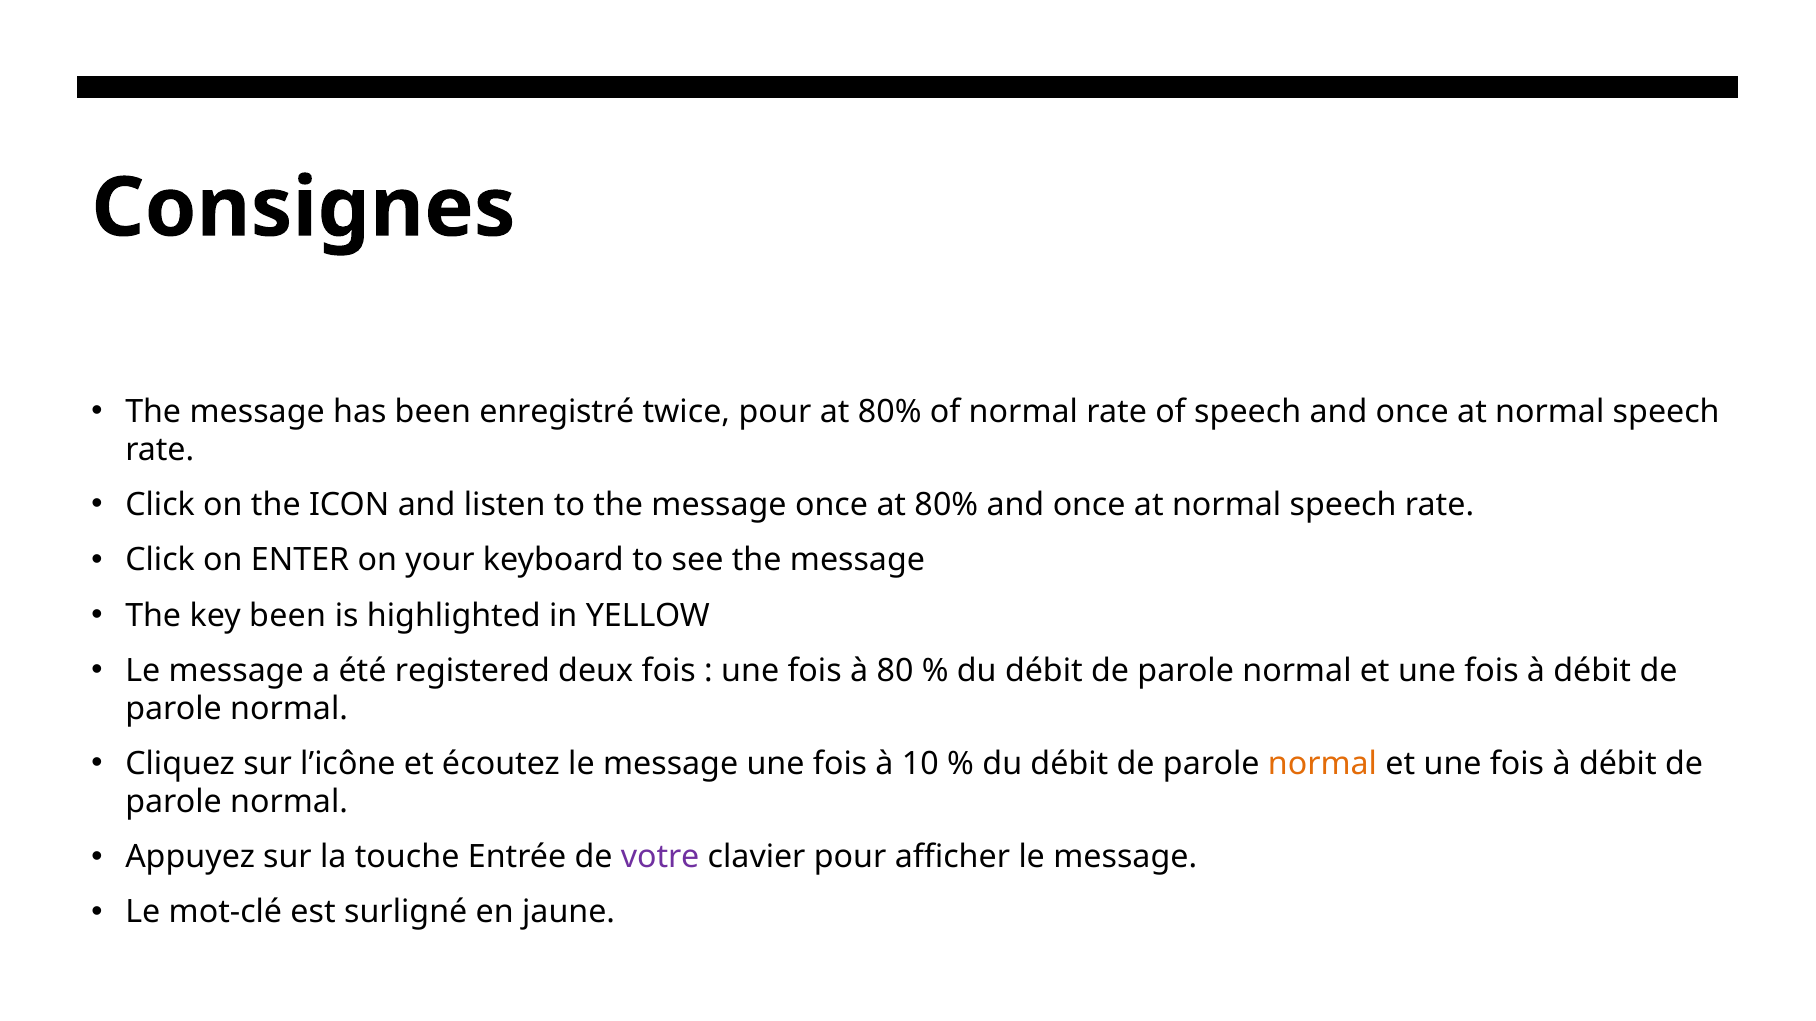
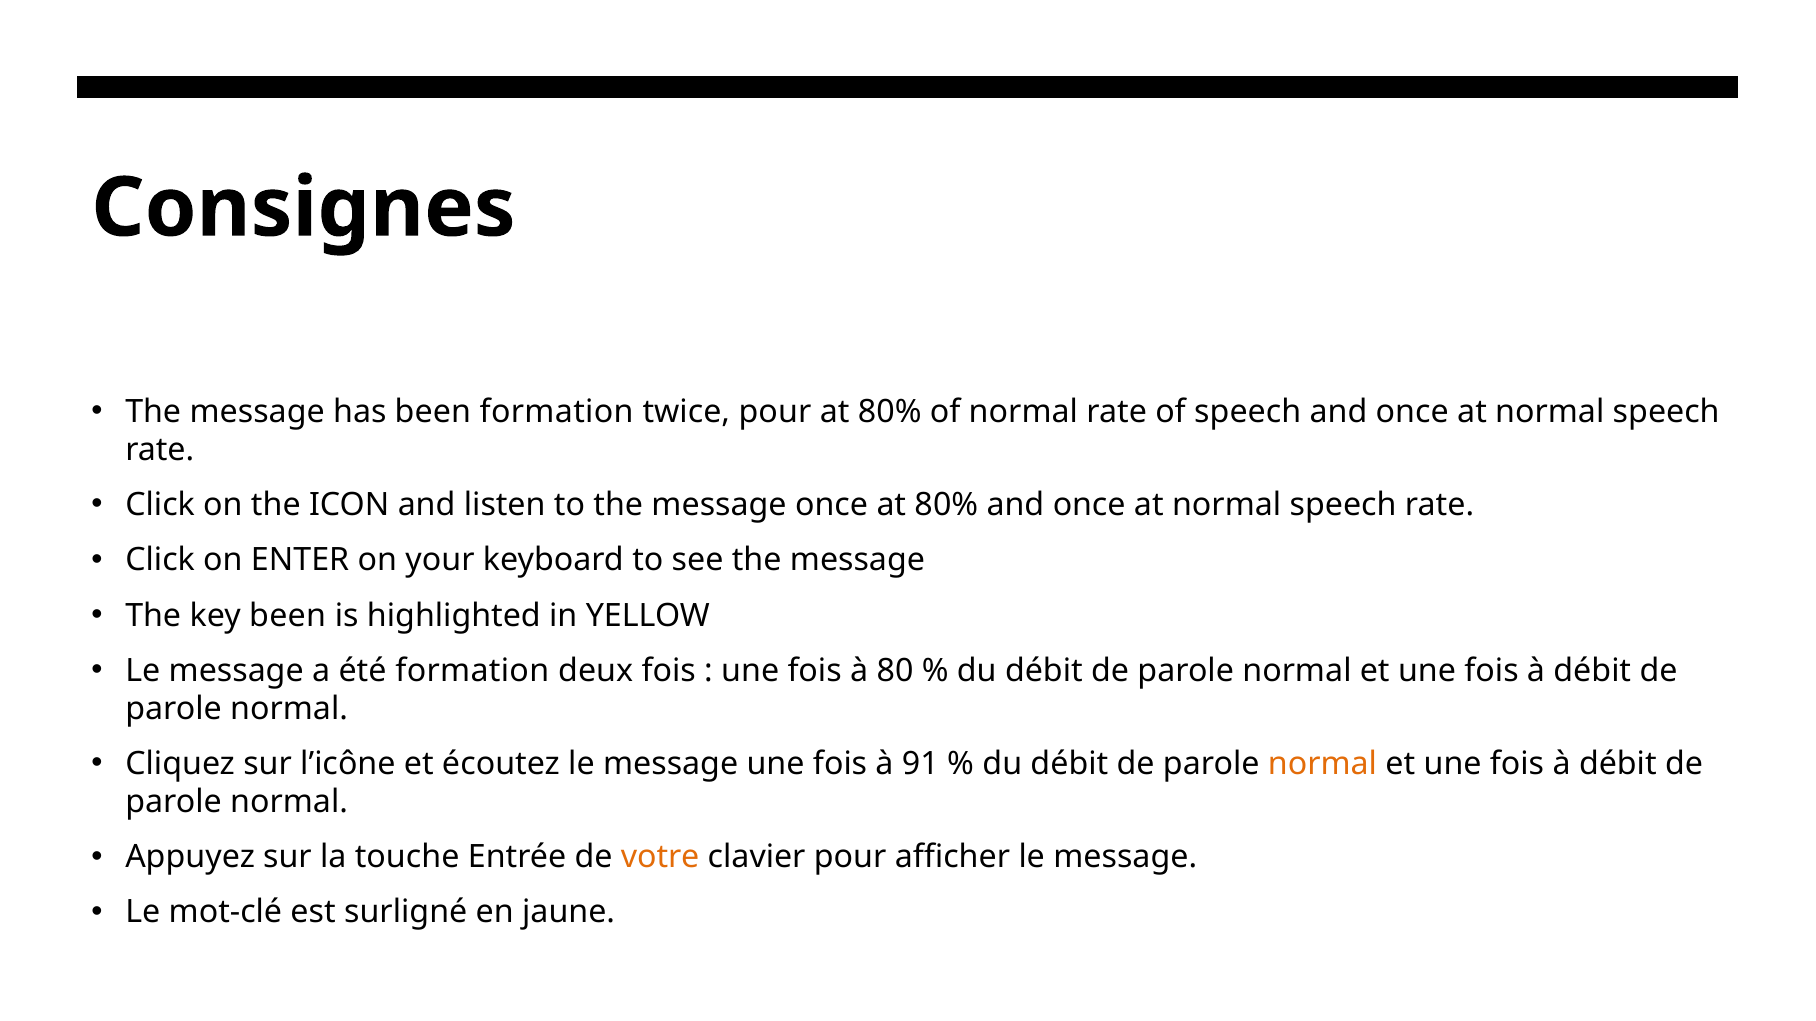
been enregistré: enregistré -> formation (557, 412)
été registered: registered -> formation (472, 671)
10: 10 -> 91 (920, 764)
votre colour: purple -> orange (660, 858)
